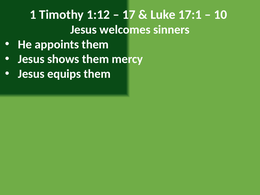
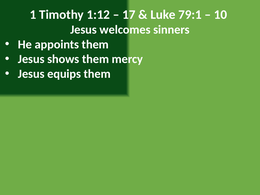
17:1: 17:1 -> 79:1 (190, 15)
